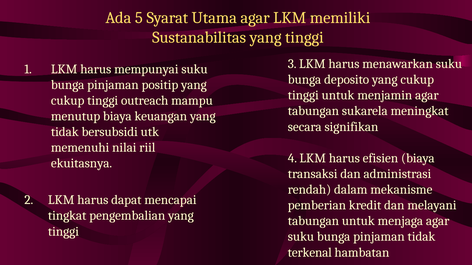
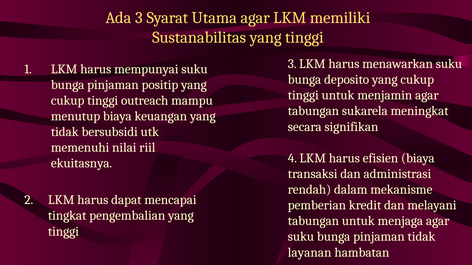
Ada 5: 5 -> 3 (139, 18)
terkenal: terkenal -> layanan (310, 253)
